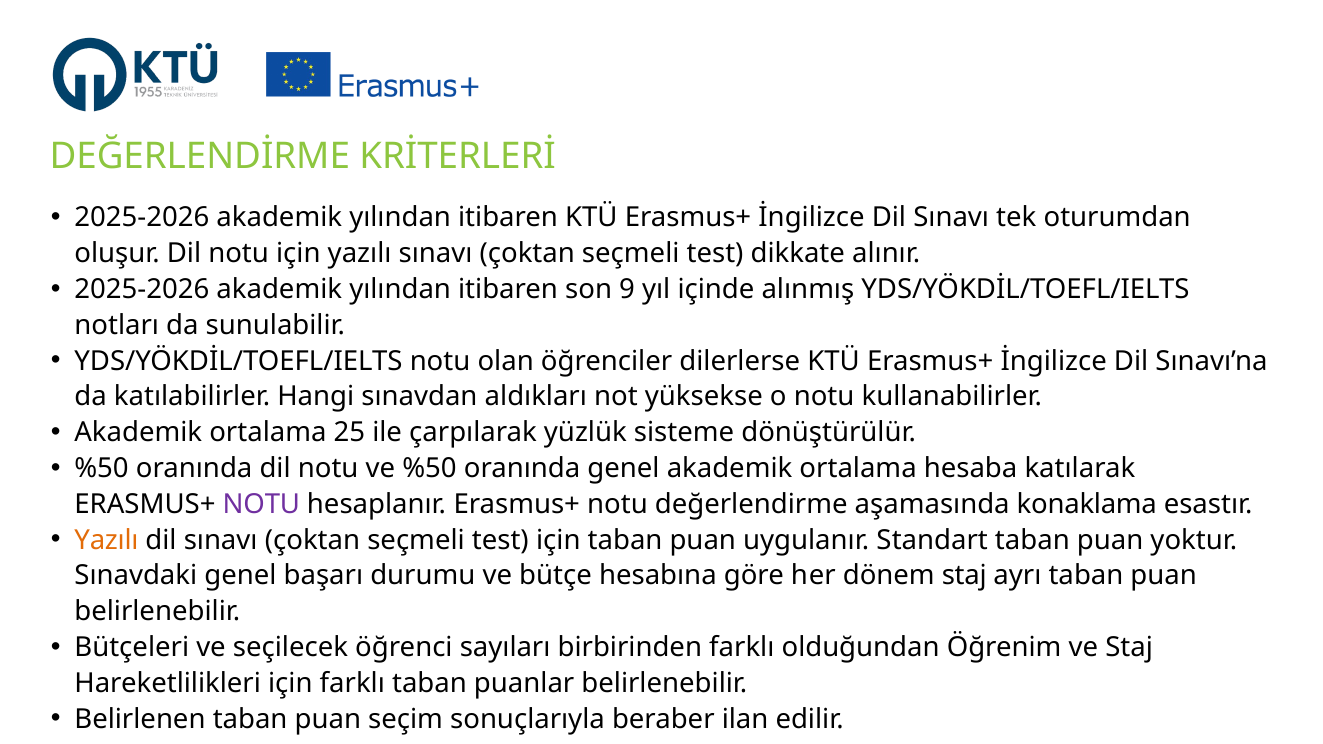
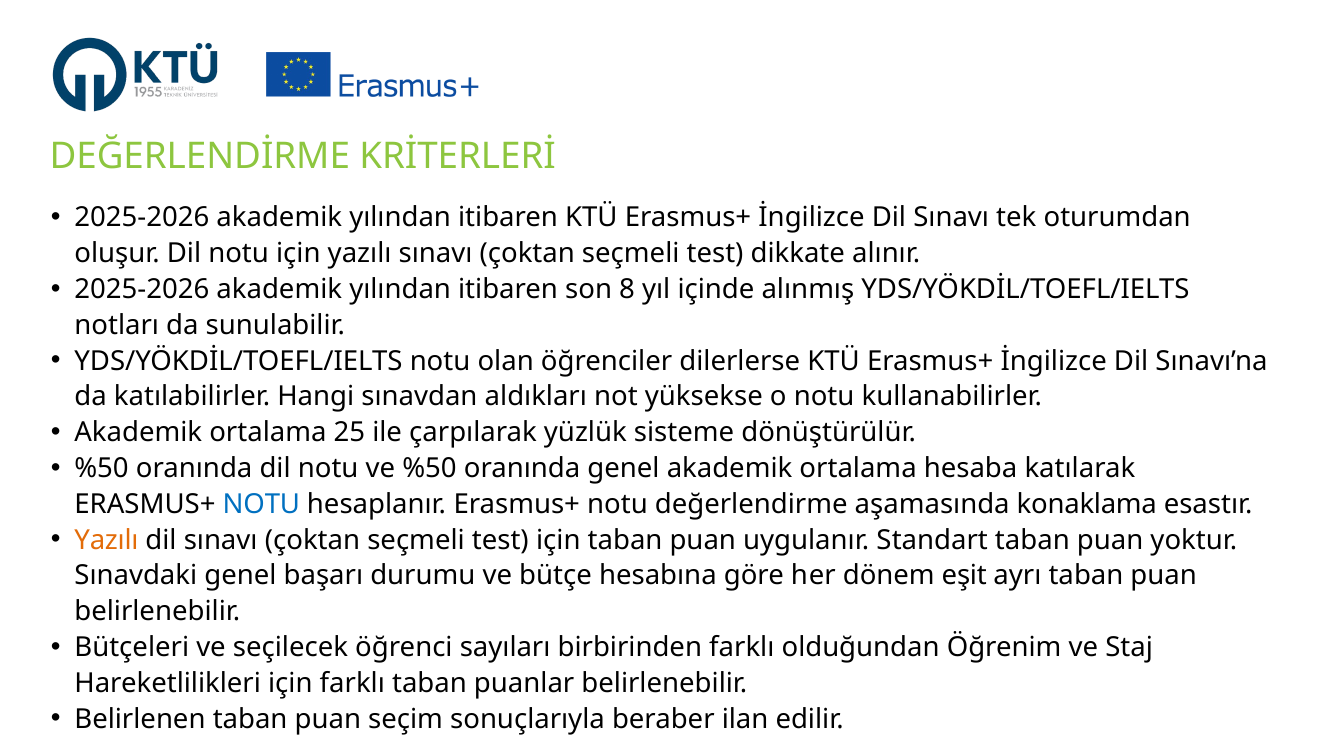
9: 9 -> 8 (627, 290)
NOTU colour: purple -> blue (261, 504)
dönem staj: staj -> eşit (964, 576)
